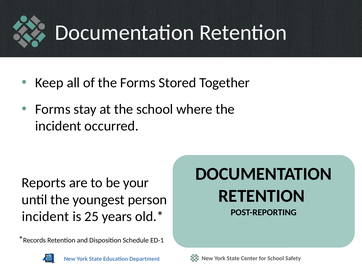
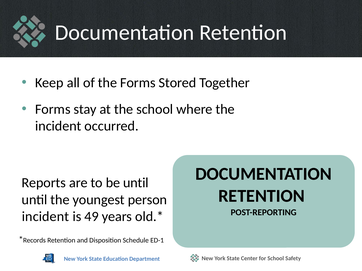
be your: your -> until (136, 183)
25: 25 -> 49 (92, 217)
